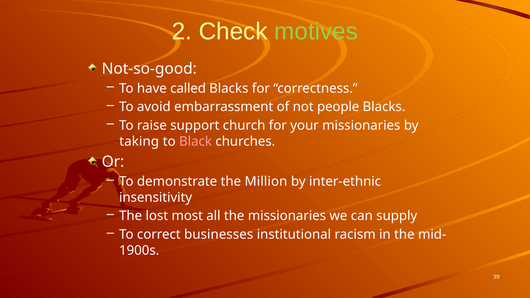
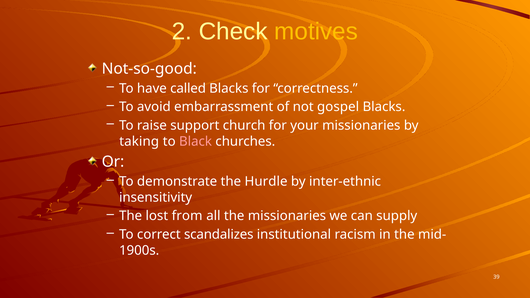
motives colour: light green -> yellow (316, 31)
people: people -> gospel (338, 107)
Million: Million -> Hurdle (266, 182)
most: most -> from (187, 216)
businesses: businesses -> scandalizes (219, 235)
